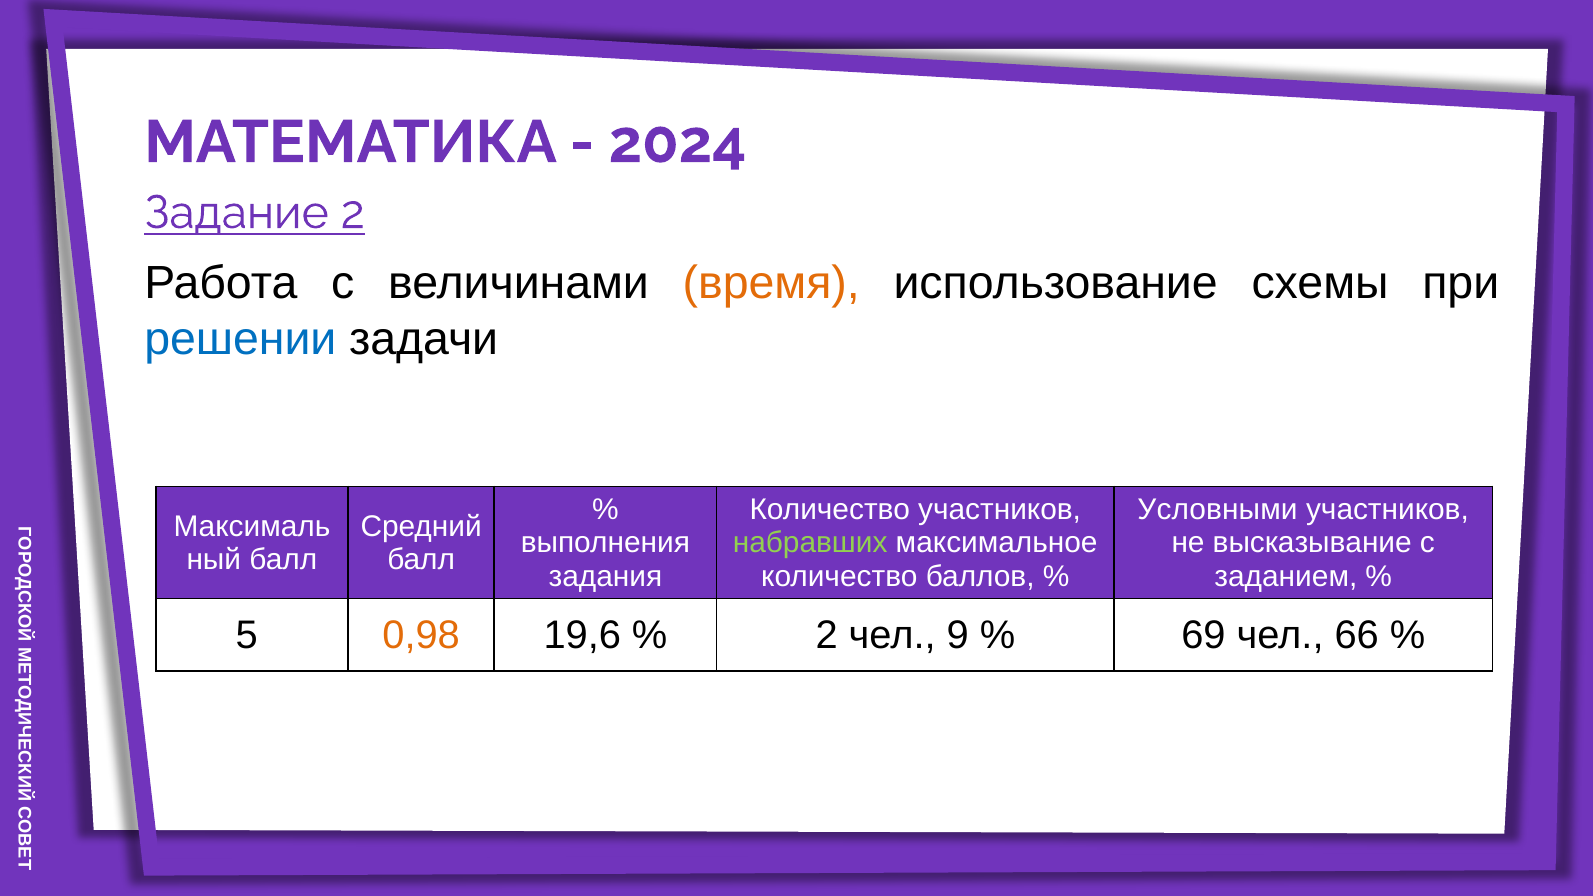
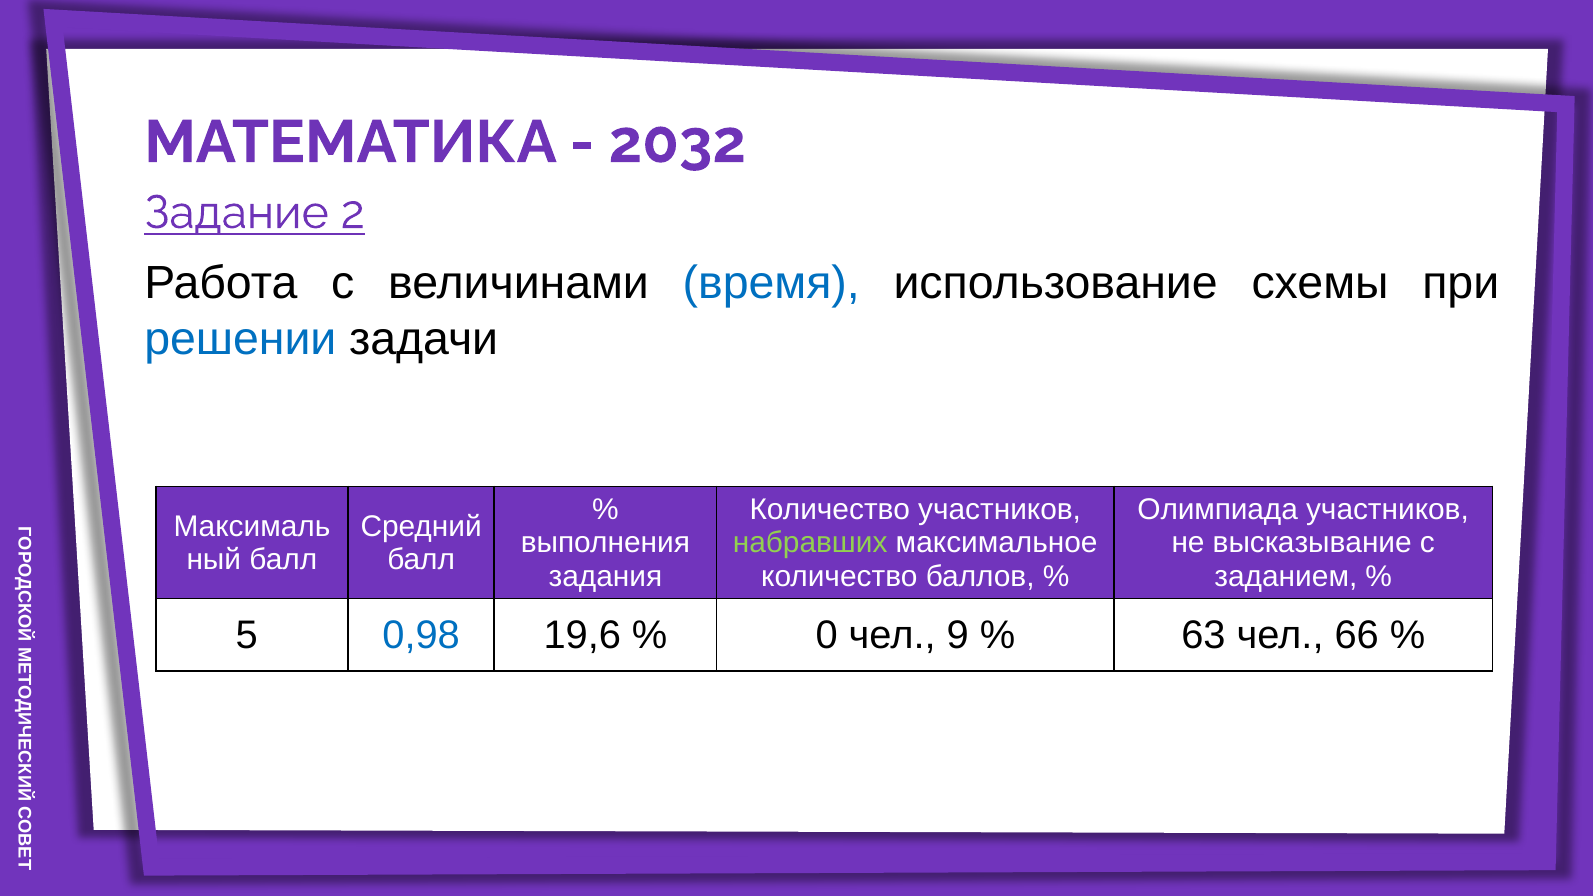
2024: 2024 -> 2032 (677, 142)
время colour: orange -> blue (771, 284)
Условными: Условными -> Олимпиада (1218, 510)
0,98 colour: orange -> blue (421, 636)
2: 2 -> 0 (827, 636)
69: 69 -> 63 (1203, 636)
